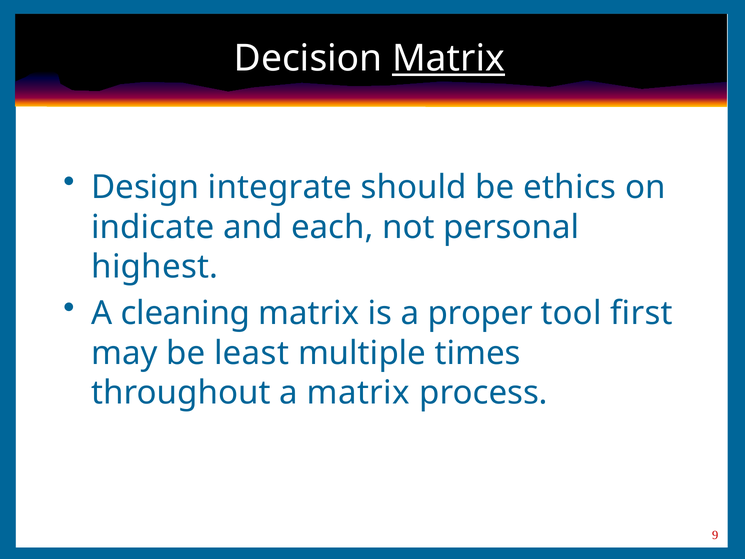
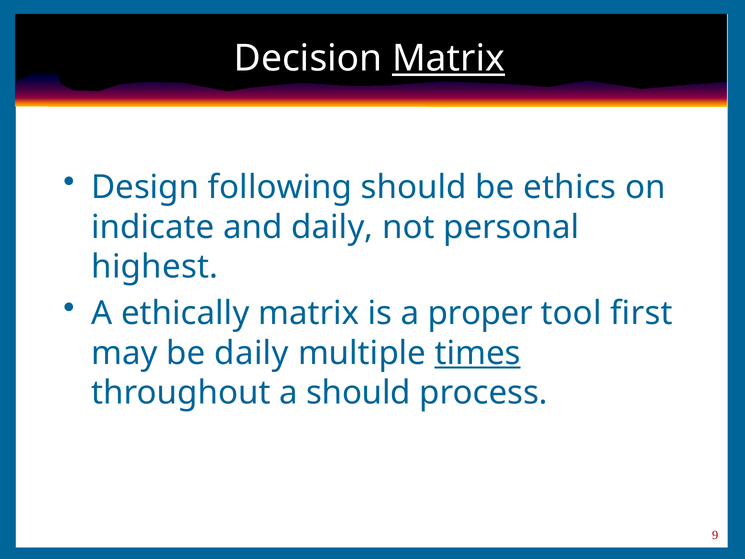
integrate: integrate -> following (280, 187)
and each: each -> daily (332, 227)
cleaning: cleaning -> ethically (185, 313)
be least: least -> daily (252, 353)
times underline: none -> present (478, 353)
a matrix: matrix -> should (359, 393)
